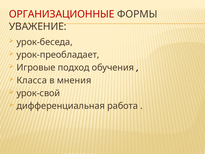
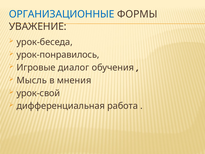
ОРГАНИЗАЦИОННЫЕ colour: red -> blue (62, 14)
урок-преобладает: урок-преобладает -> урок-понравилось (58, 55)
подход: подход -> диалог (74, 68)
Класса: Класса -> Мысль (32, 80)
